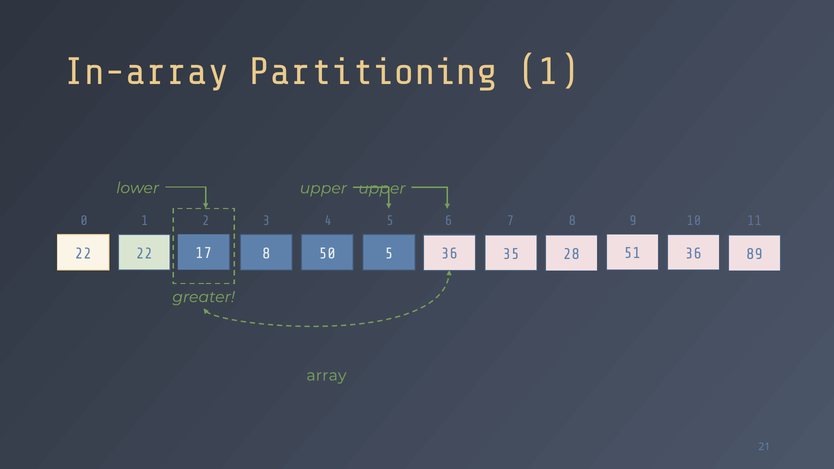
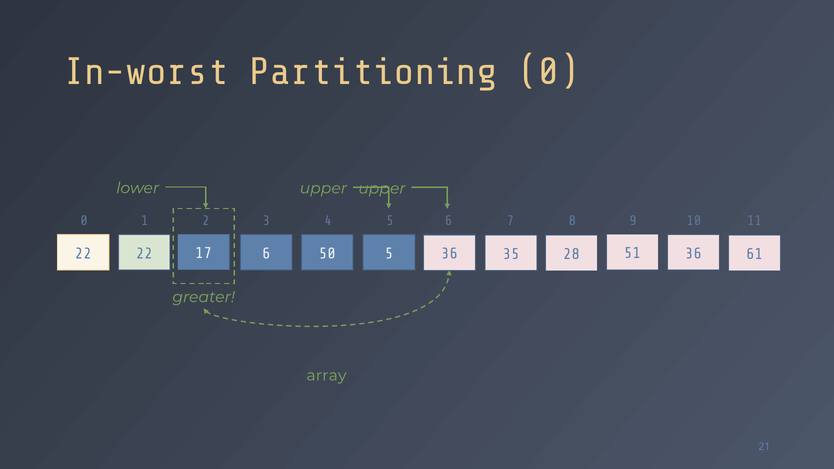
In-array: In-array -> In-worst (146, 72)
Partitioning 1: 1 -> 0 (549, 72)
22 8: 8 -> 6 (266, 253)
89: 89 -> 61 (754, 254)
